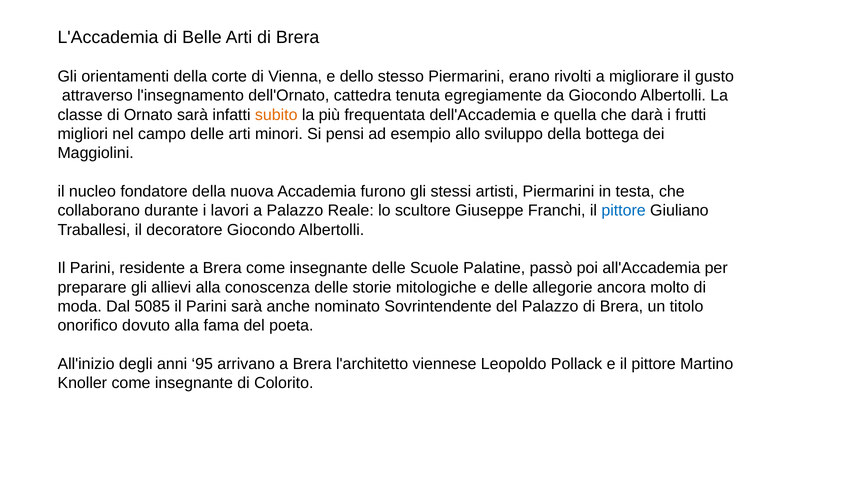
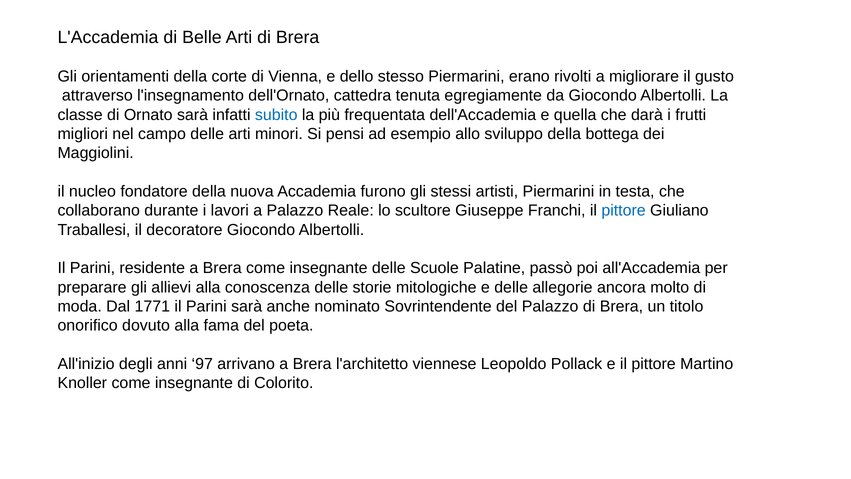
subito colour: orange -> blue (276, 115)
5085: 5085 -> 1771 (152, 306)
95: 95 -> 97 (202, 364)
